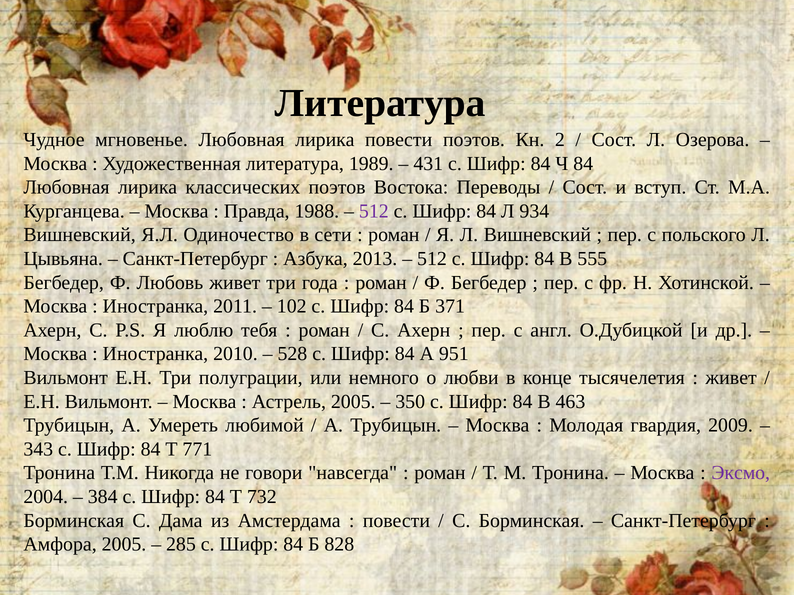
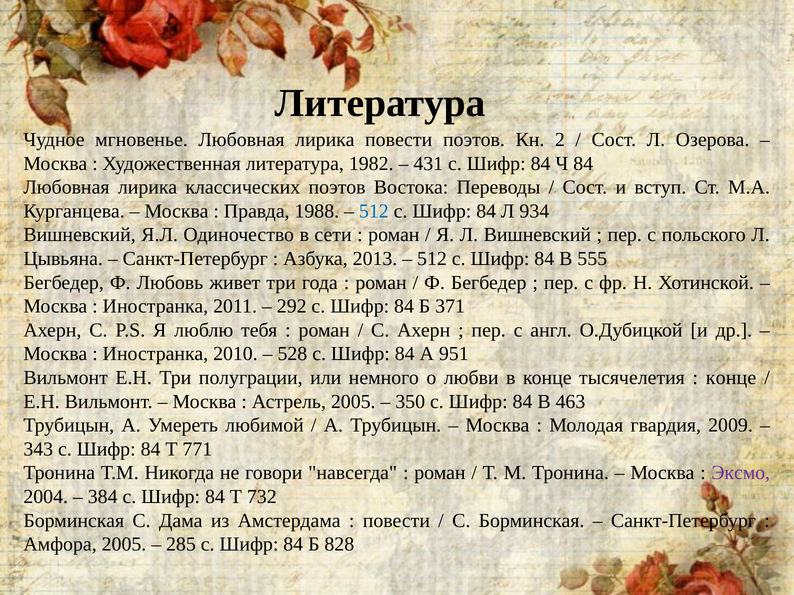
1989: 1989 -> 1982 (371, 164)
512 colour: purple -> blue (374, 211)
102: 102 -> 292 (292, 307)
живет: живет -> конце (731, 378)
